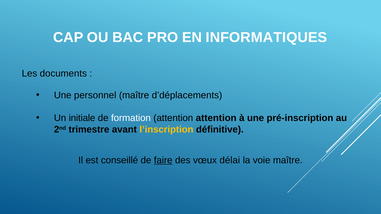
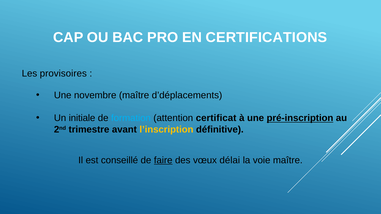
INFORMATIQUES: INFORMATIQUES -> CERTIFICATIONS (266, 37)
documents: documents -> provisoires (63, 74)
personnel: personnel -> novembre (95, 95)
formation colour: white -> light blue (131, 118)
attention attention: attention -> certificat (216, 118)
pré-inscription underline: none -> present (300, 118)
